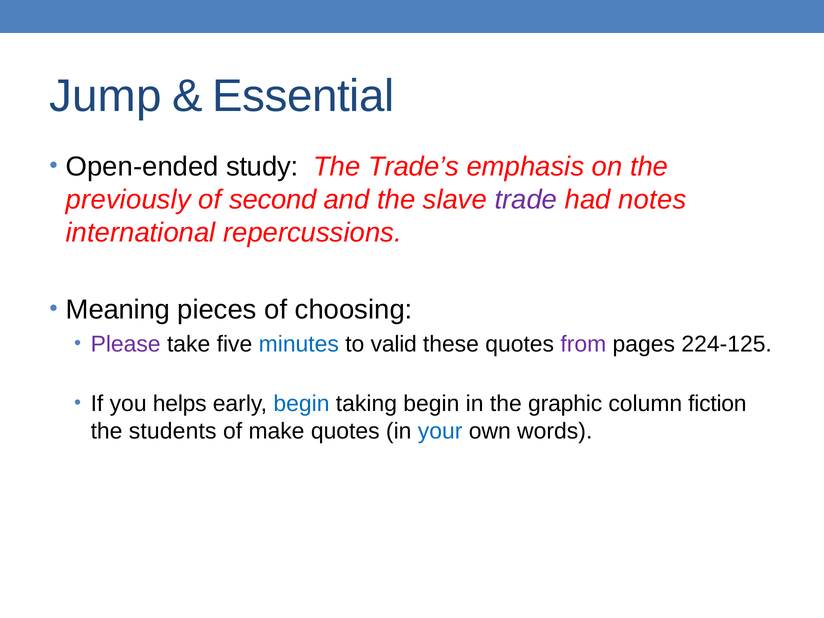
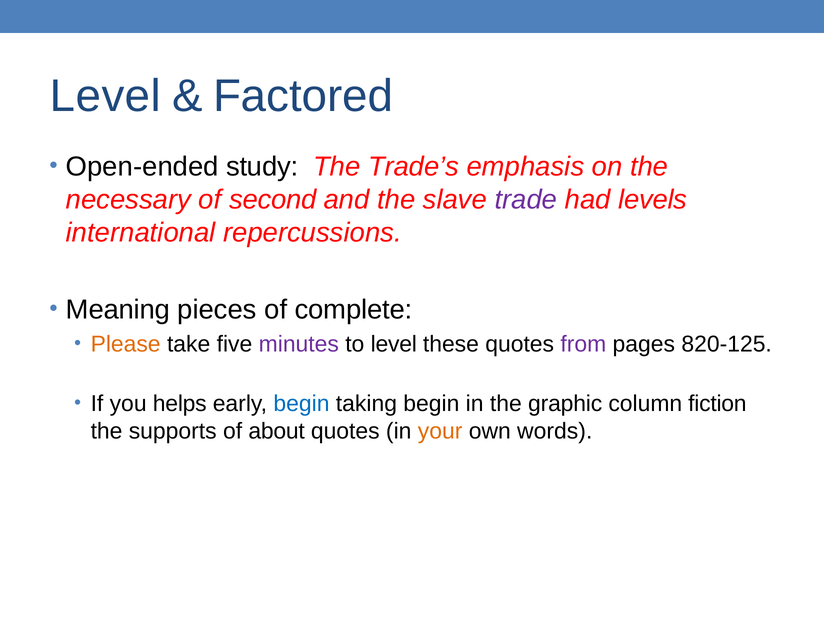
Jump: Jump -> Level (105, 96)
Essential: Essential -> Factored (303, 96)
previously: previously -> necessary (128, 200)
notes: notes -> levels (653, 200)
choosing: choosing -> complete (354, 310)
Please colour: purple -> orange (126, 344)
minutes colour: blue -> purple (299, 344)
to valid: valid -> level (394, 344)
224-125: 224-125 -> 820-125 (727, 344)
students: students -> supports (173, 431)
make: make -> about (277, 431)
your colour: blue -> orange (440, 431)
